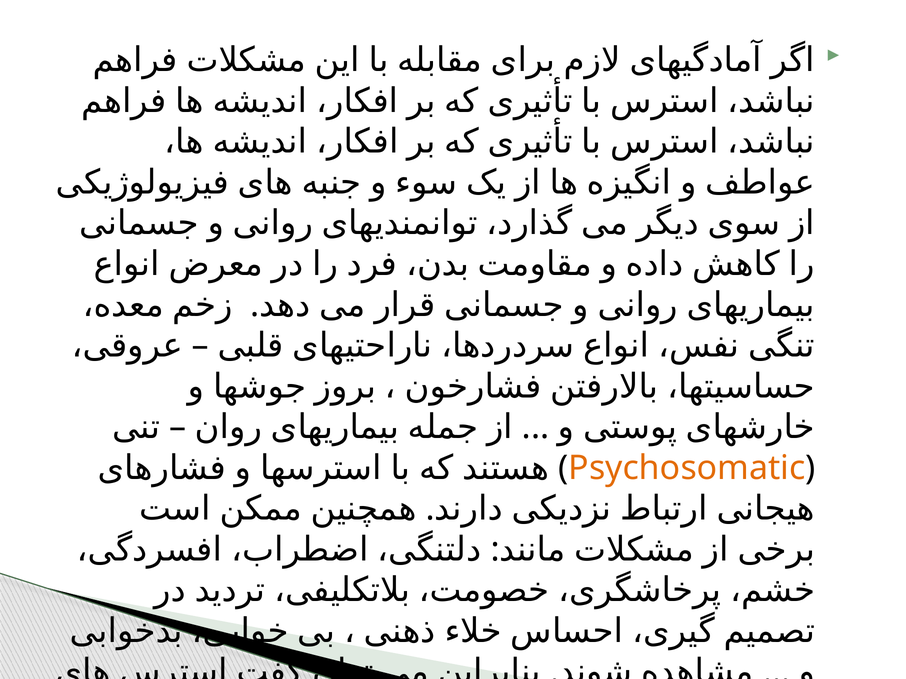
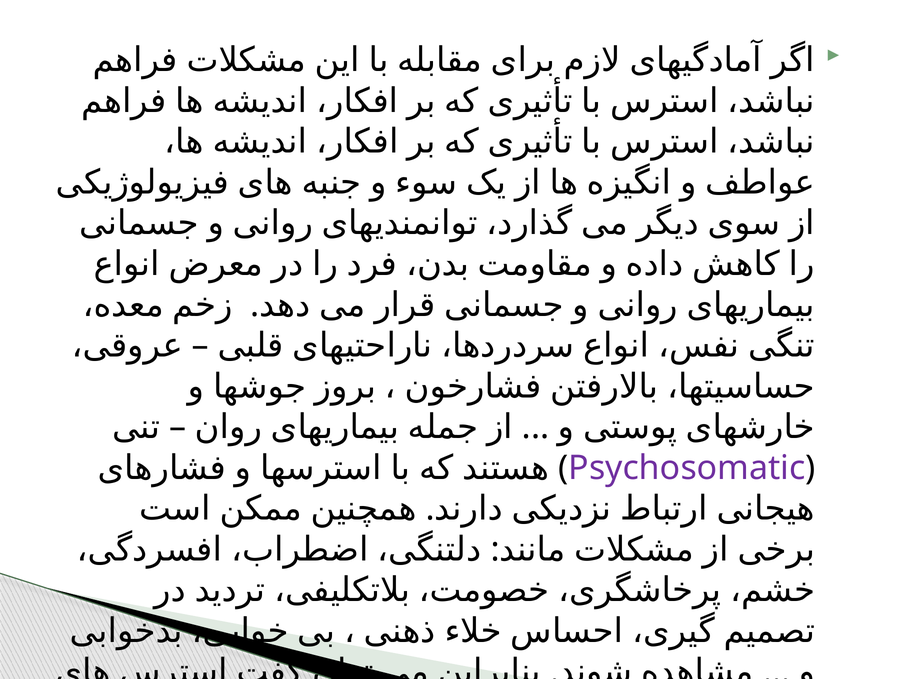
Psychosomatic colour: orange -> purple (687, 468)
